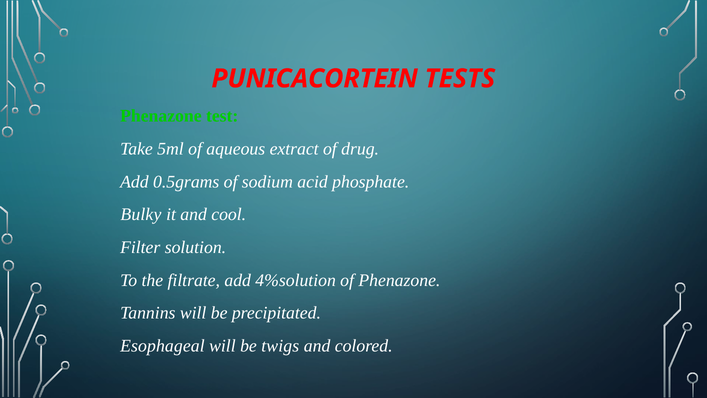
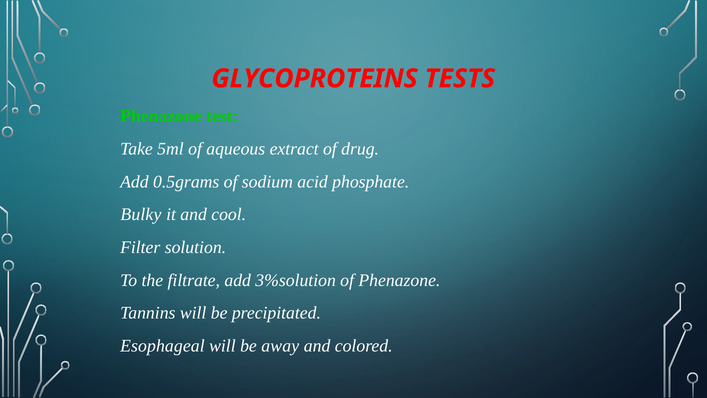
PUNICACORTEIN: PUNICACORTEIN -> GLYCOPROTEINS (315, 79)
4%solution: 4%solution -> 3%solution (296, 280)
twigs: twigs -> away (280, 346)
